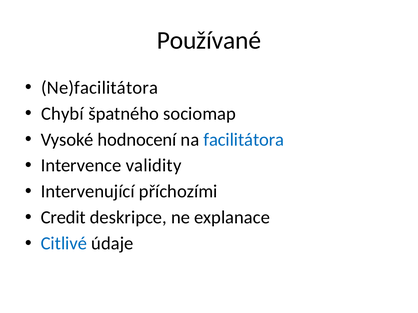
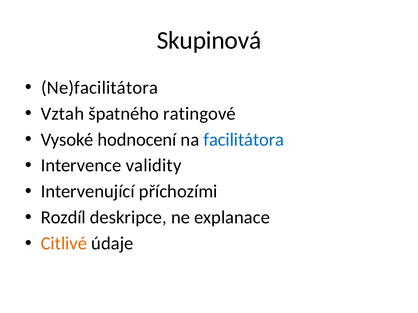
Používané: Používané -> Skupinová (209, 40)
Chybí: Chybí -> Vztah (62, 114)
sociomap: sociomap -> ratingové (200, 114)
Credit: Credit -> Rozdíl (63, 218)
Citlivé colour: blue -> orange (64, 244)
